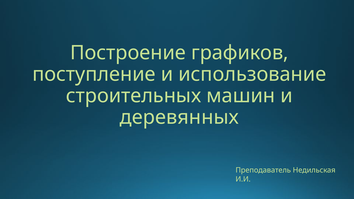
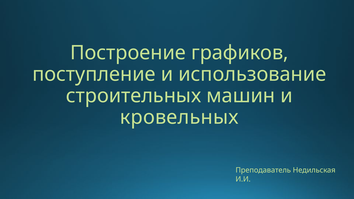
деревянных: деревянных -> кровельных (179, 117)
